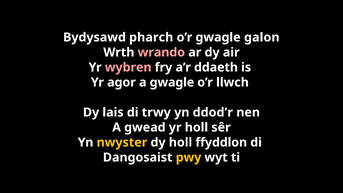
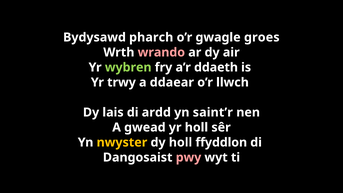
galon: galon -> groes (262, 37)
wybren colour: pink -> light green (128, 67)
agor: agor -> trwy (121, 82)
a gwagle: gwagle -> ddaear (172, 82)
trwy: trwy -> ardd (156, 112)
ddod’r: ddod’r -> saint’r (213, 112)
pwy colour: yellow -> pink (189, 157)
